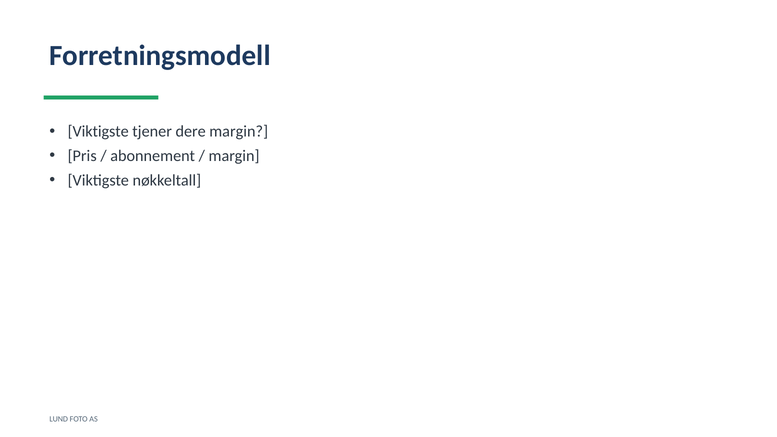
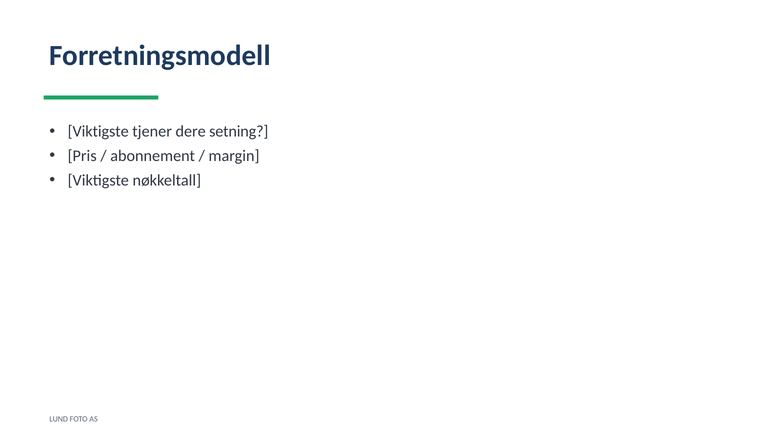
dere margin: margin -> setning (239, 132)
